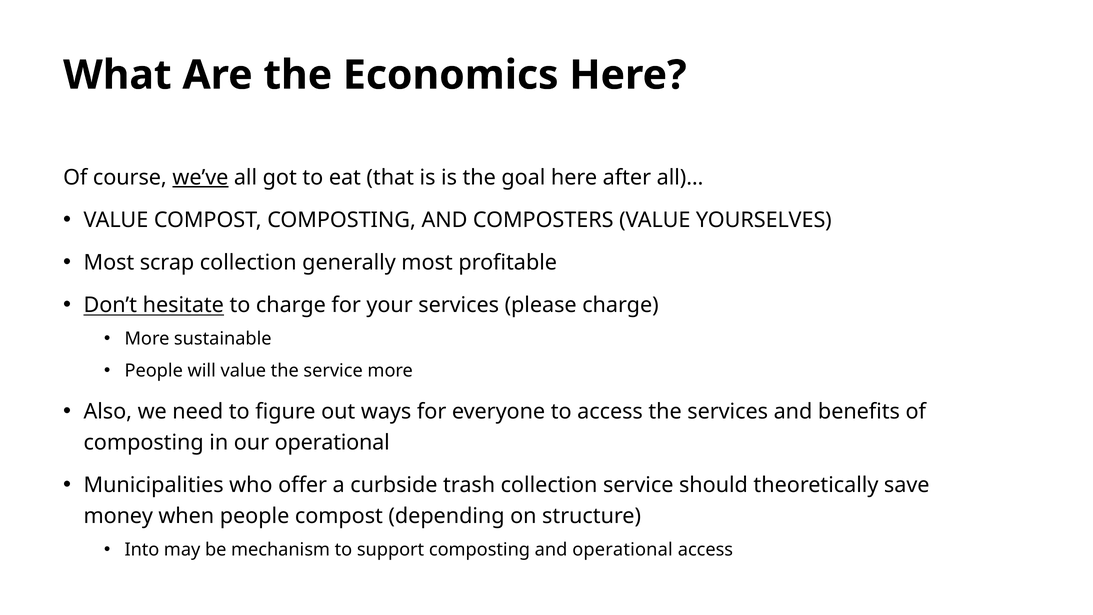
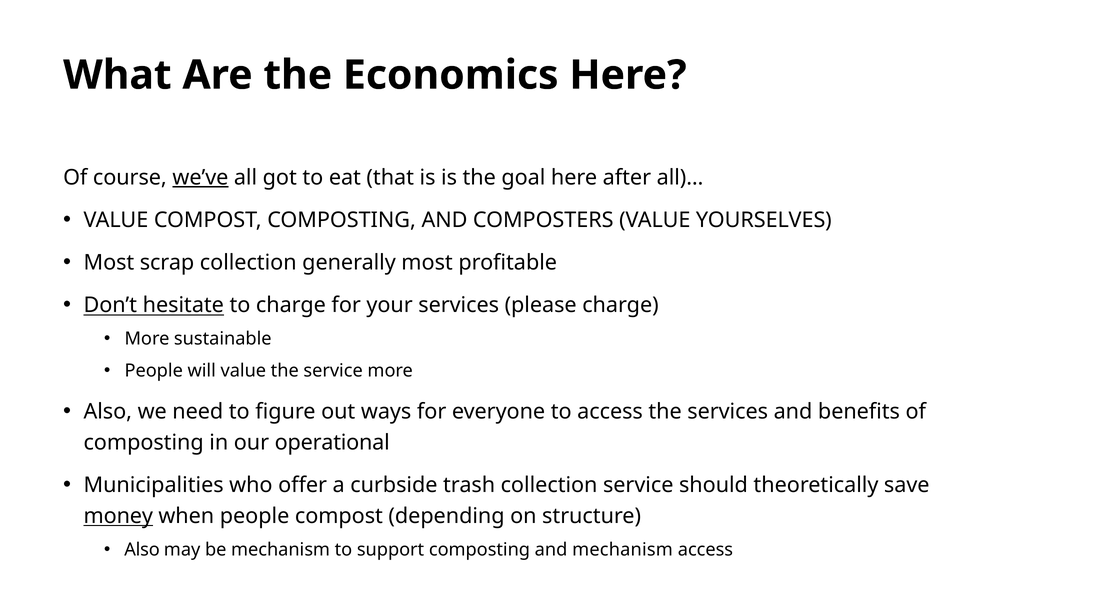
money underline: none -> present (118, 516)
Into: Into -> Also (142, 550)
and operational: operational -> mechanism (623, 550)
